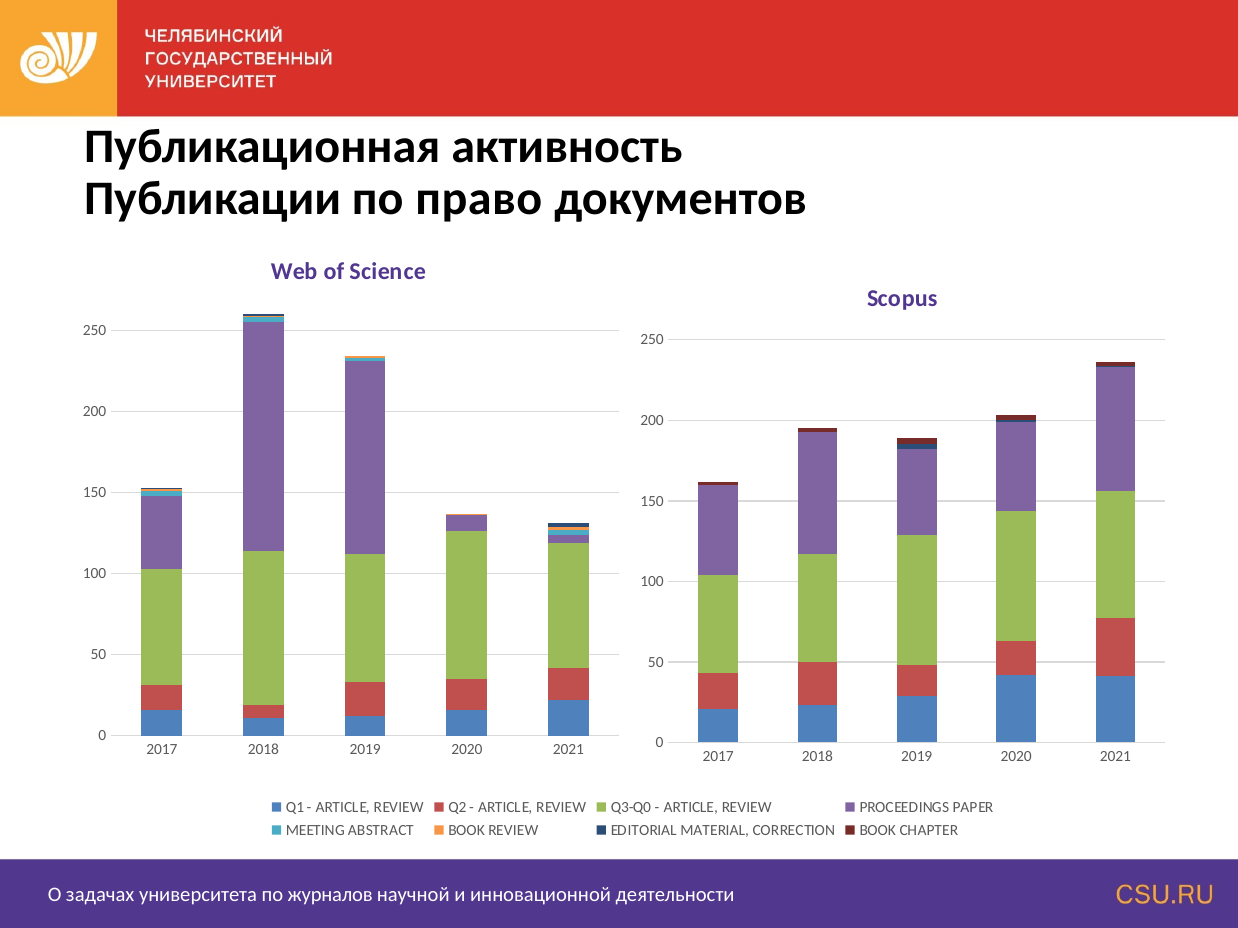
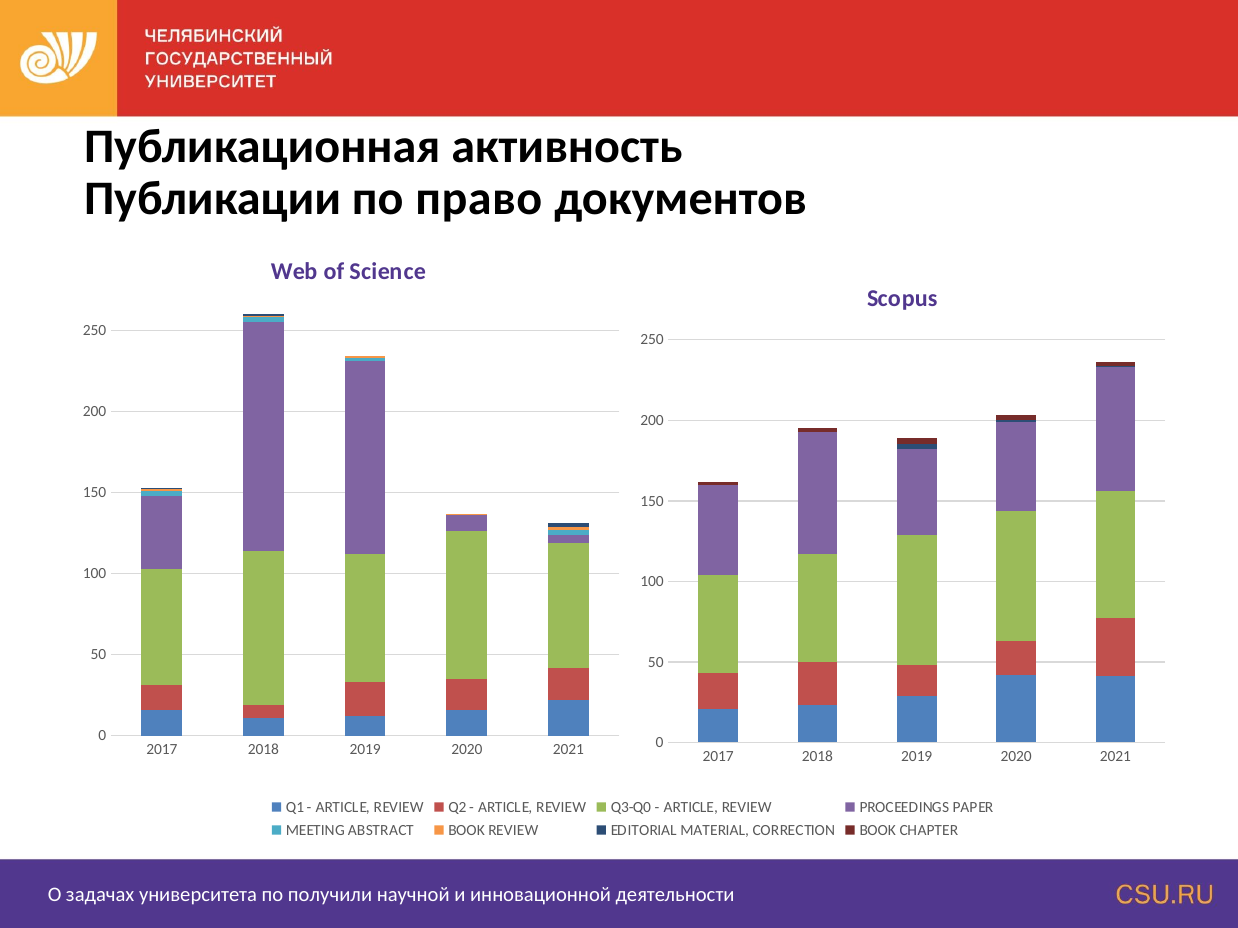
журналов: журналов -> получили (330, 895)
